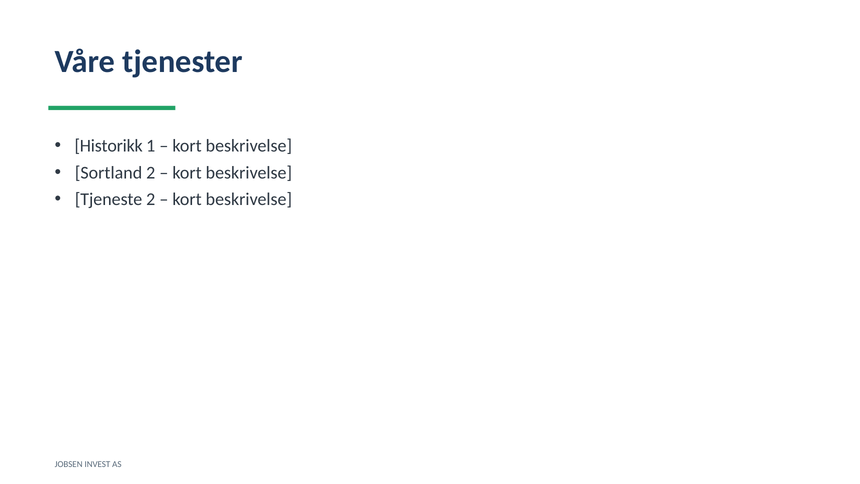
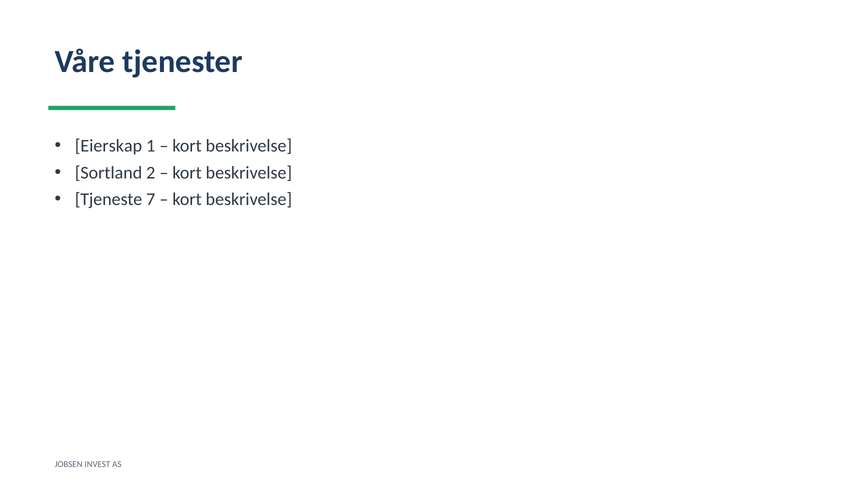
Historikk: Historikk -> Eierskap (109, 146)
Tjeneste 2: 2 -> 7 (151, 199)
